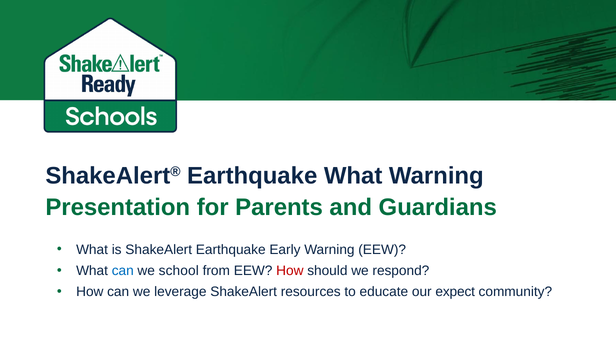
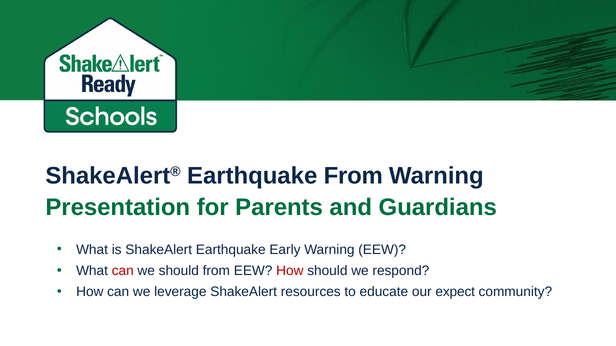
Earthquake What: What -> From (353, 176)
can colour: blue -> red (123, 271)
we school: school -> should (179, 271)
